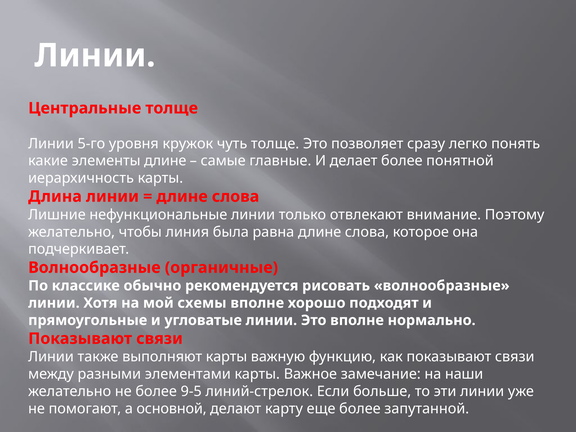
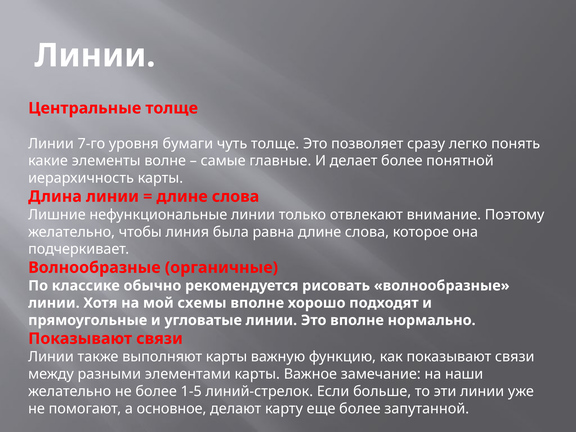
5-го: 5-го -> 7-го (91, 144)
кружок: кружок -> бумаги (188, 144)
элементы длине: длине -> волне (165, 161)
9-5: 9-5 -> 1-5 (191, 391)
основной: основной -> основное (171, 409)
